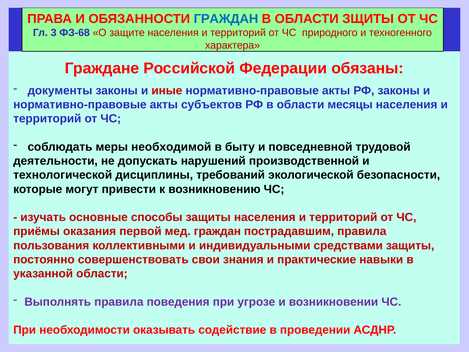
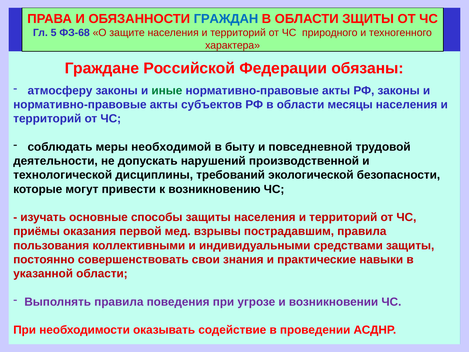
3: 3 -> 5 (54, 33)
документы: документы -> атмосферу (60, 91)
иные colour: red -> green (167, 91)
мед граждан: граждан -> взрывы (217, 231)
